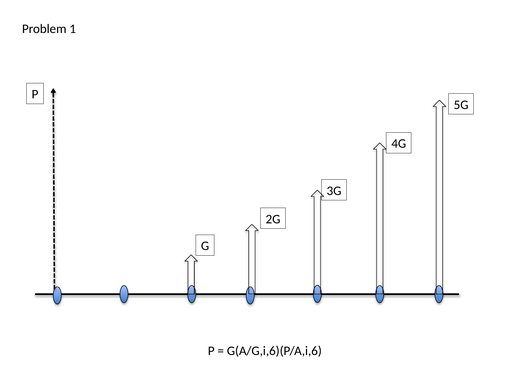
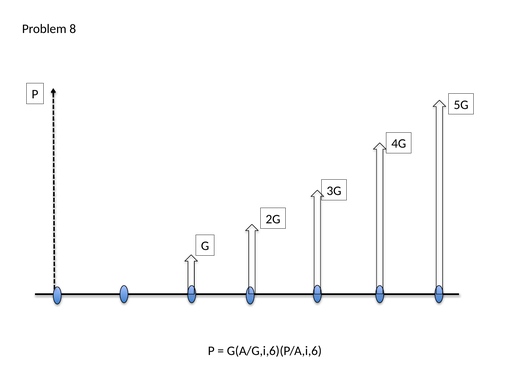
1: 1 -> 8 (73, 29)
